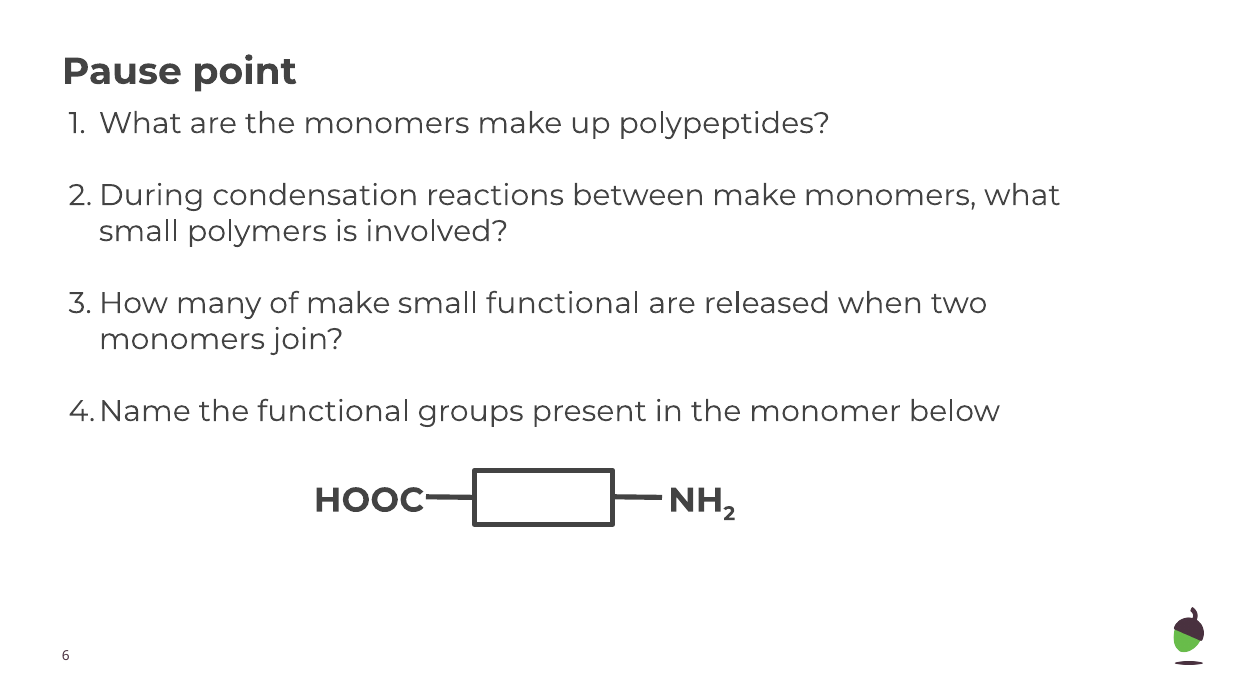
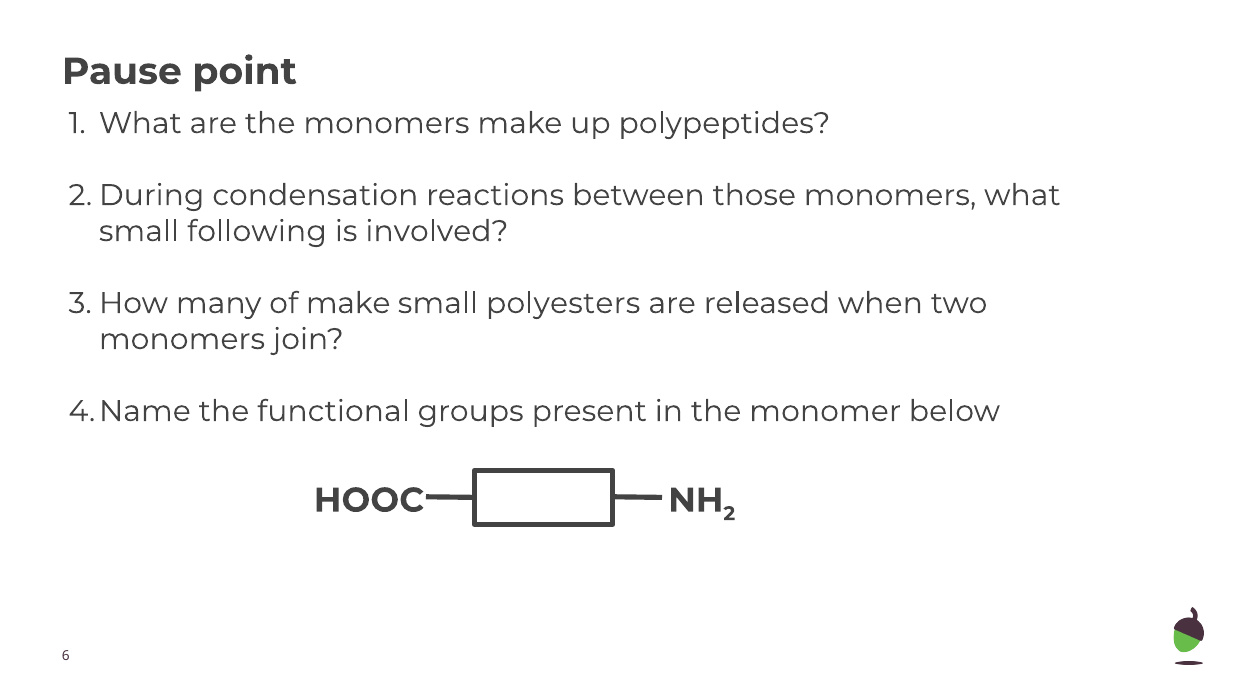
between make: make -> those (754, 195)
polymers: polymers -> following (257, 231)
small functional: functional -> polyesters (563, 303)
